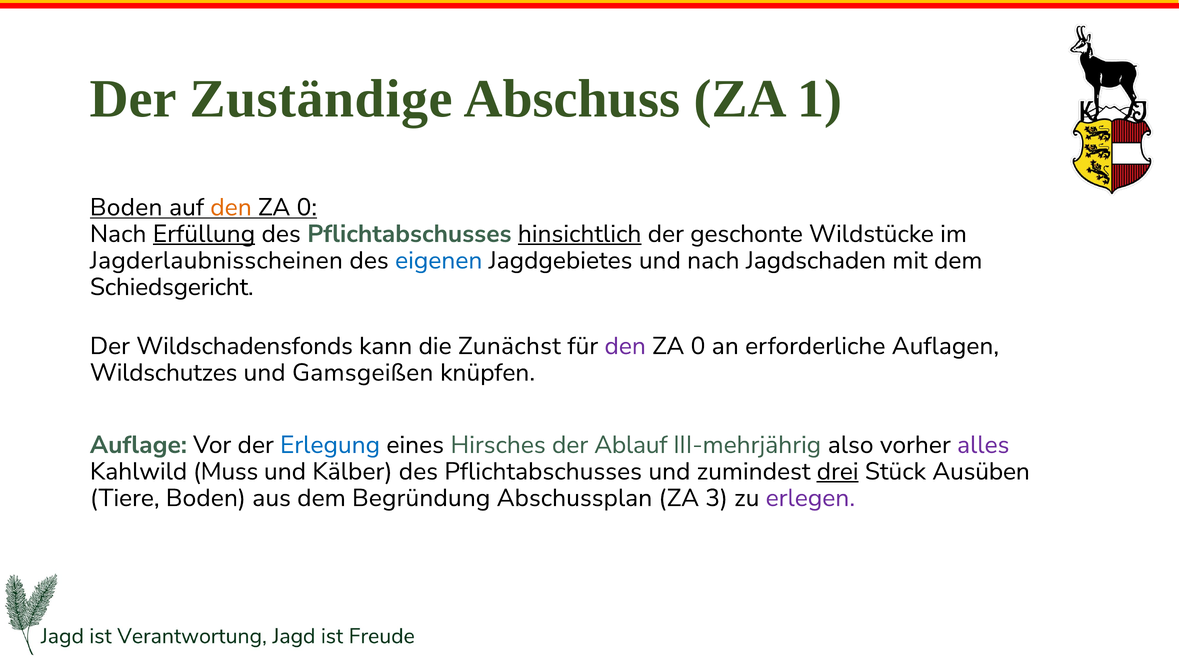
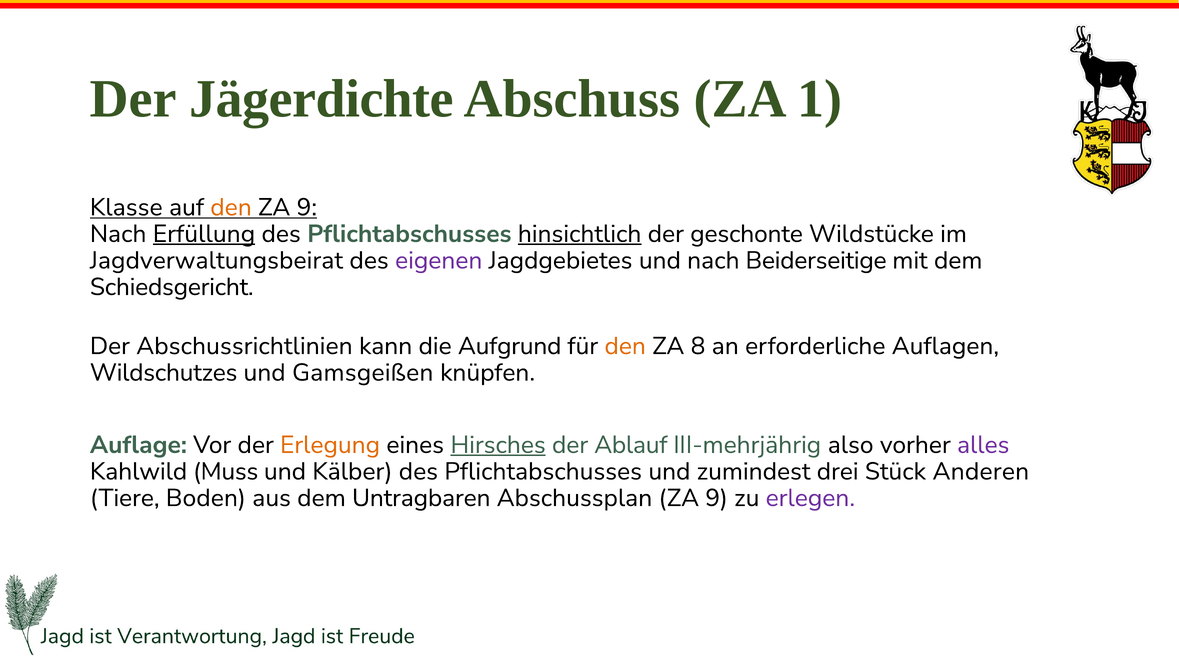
Zuständige: Zuständige -> Jägerdichte (322, 99)
Boden: Boden -> Klasse (126, 207)
0: 0 -> 9 (307, 207)
Jagderlaubnisscheinen: Jagderlaubnisscheinen -> Jagdverwaltungsbeirat (216, 260)
eigenen colour: blue -> purple (439, 260)
Jagdschaden: Jagdschaden -> Beiderseitige (816, 260)
Wildschadensfonds: Wildschadensfonds -> Abschussrichtlinien (244, 346)
Zunächst: Zunächst -> Aufgrund (510, 346)
den colour: purple -> orange (625, 346)
0: 0 -> 8 (698, 346)
Erlegung colour: blue -> orange (330, 445)
Hirsches underline: none -> present (498, 445)
drei underline: present -> none (838, 472)
Ausüben: Ausüben -> Anderen (981, 472)
Begründung: Begründung -> Untragbaren (421, 498)
Abschussplan ZA 3: 3 -> 9 (717, 498)
